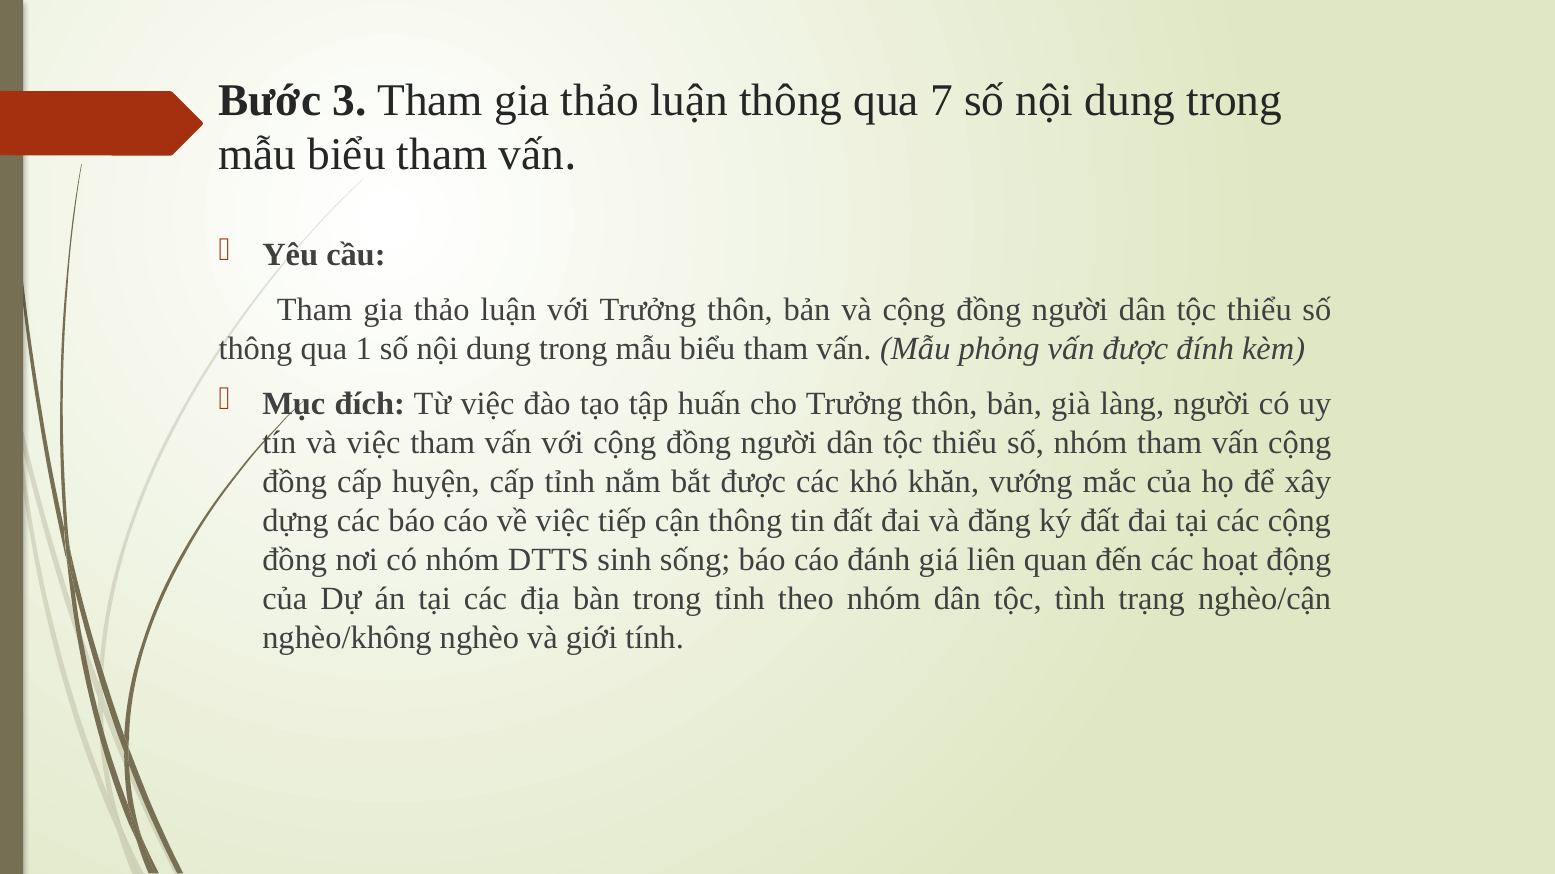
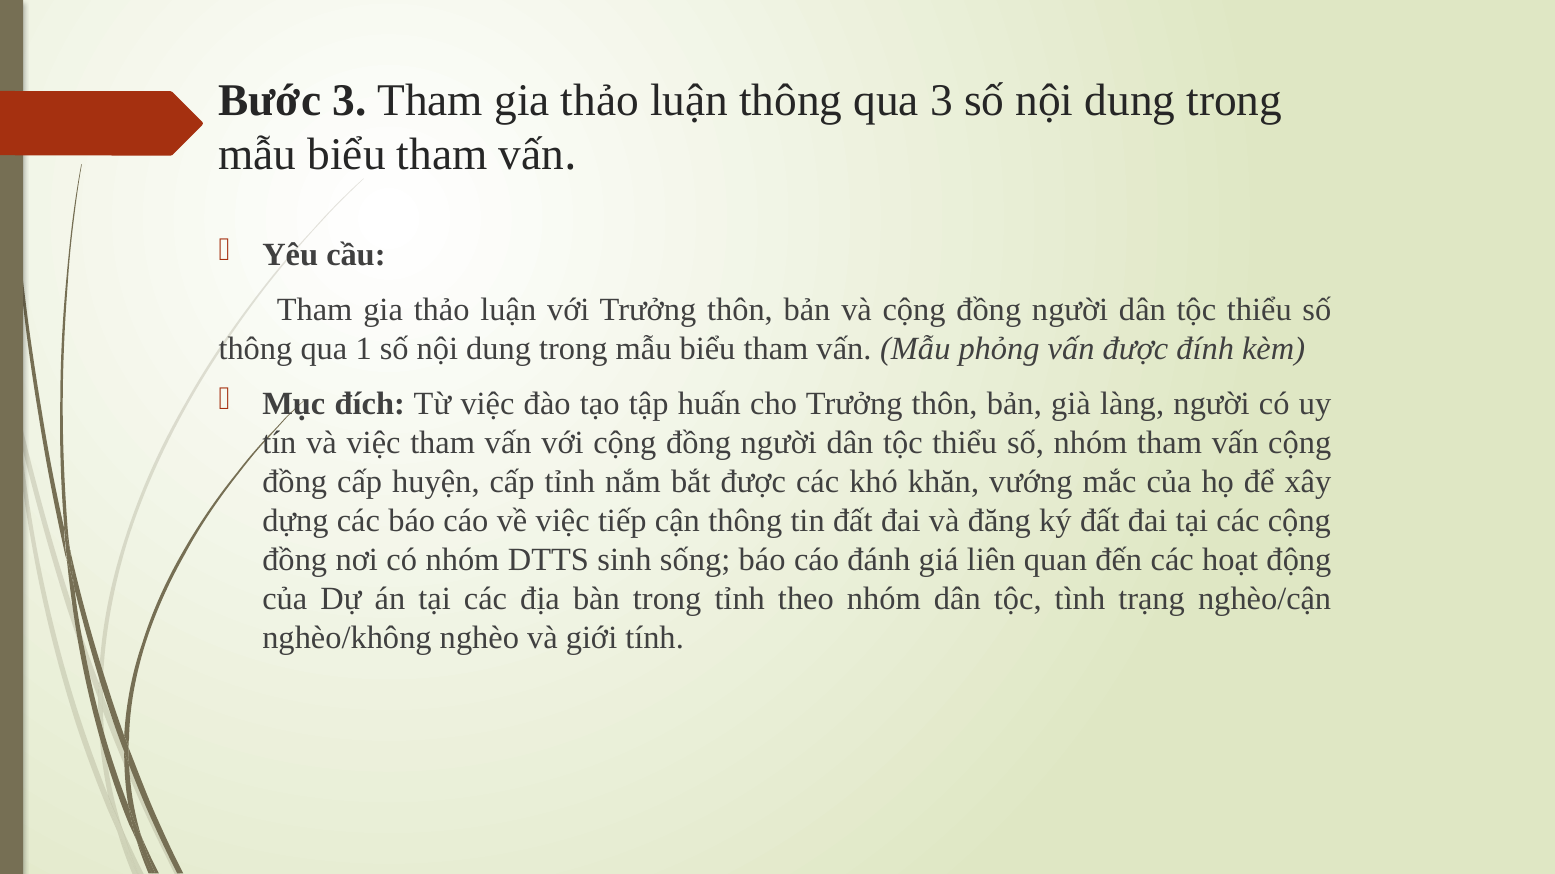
qua 7: 7 -> 3 (942, 100)
